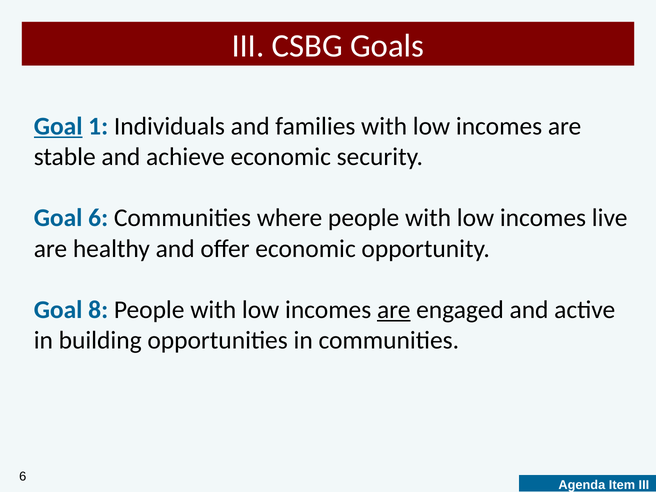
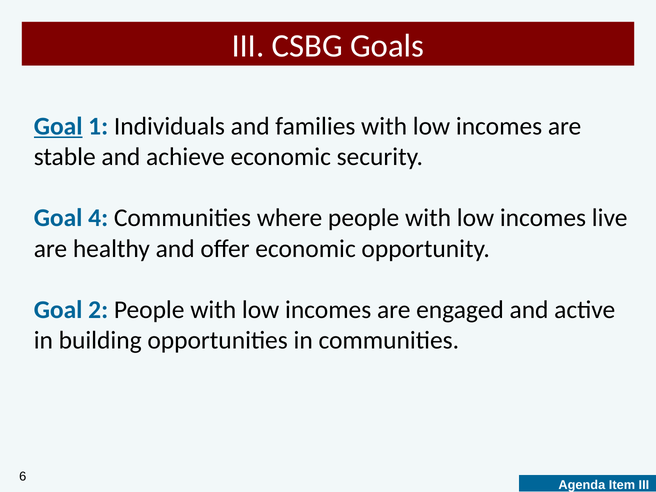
Goal 6: 6 -> 4 (98, 218)
8: 8 -> 2 (98, 310)
are underline: present -> none (394, 310)
